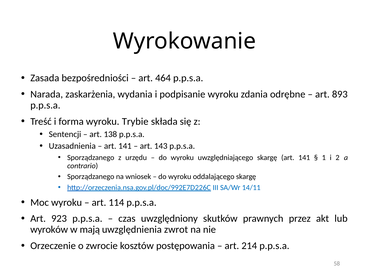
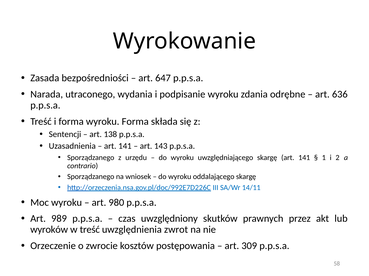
464: 464 -> 647 (163, 78)
zaskarżenia: zaskarżenia -> utraconego (90, 94)
893: 893 -> 636 (340, 94)
wyroku Trybie: Trybie -> Forma (135, 122)
114: 114 -> 980 (116, 203)
923: 923 -> 989 (59, 219)
w mają: mają -> treść (90, 230)
214: 214 -> 309 (249, 246)
